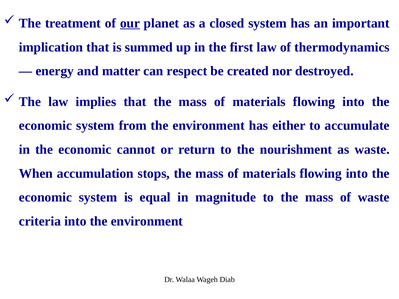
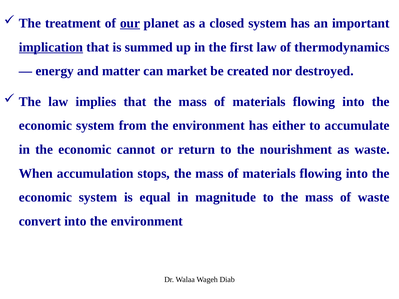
implication underline: none -> present (51, 47)
respect: respect -> market (187, 71)
criteria: criteria -> convert (40, 221)
